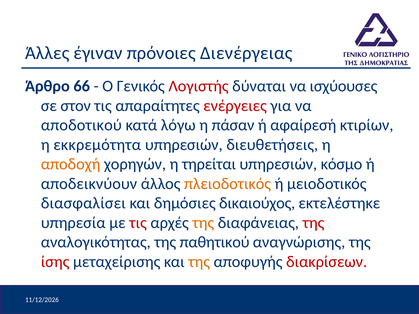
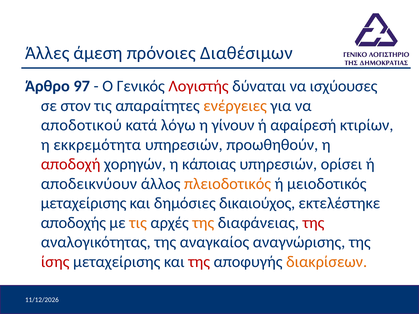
έγιναν: έγιναν -> άμεση (98, 53)
Διενέργειας: Διενέργειας -> Διαθέσιμων (246, 53)
66: 66 -> 97 (82, 86)
ενέργειες colour: red -> orange (235, 106)
πάσαν: πάσαν -> γίνουν (233, 125)
διευθετήσεις: διευθετήσεις -> προωθηθούν (272, 145)
αποδοχή colour: orange -> red (71, 164)
τηρείται: τηρείται -> κάποιας (209, 164)
κόσμο: κόσμο -> ορίσει (341, 164)
διασφαλίσει: διασφαλίσει -> μεταχείρισης (83, 203)
υπηρεσία: υπηρεσία -> αποδοχής (73, 223)
τις colour: red -> orange (138, 223)
παθητικού: παθητικού -> αναγκαίος (214, 242)
της colour: orange -> red (199, 262)
διακρίσεων colour: red -> orange (327, 262)
